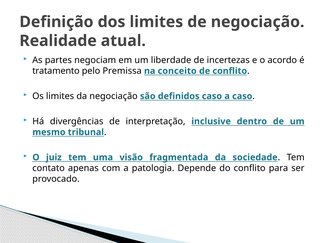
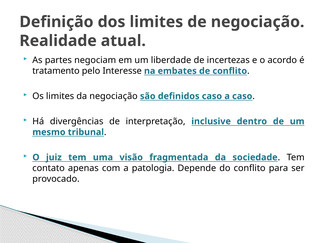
Premissa: Premissa -> Interesse (122, 71)
conceito: conceito -> embates (177, 71)
